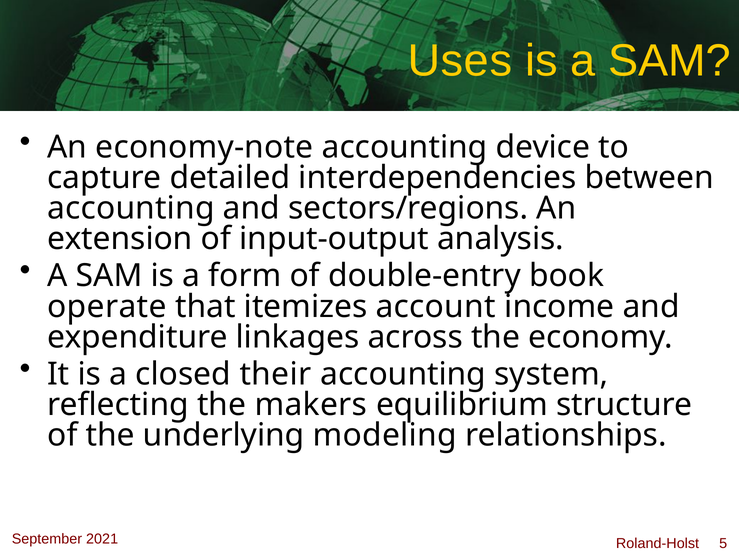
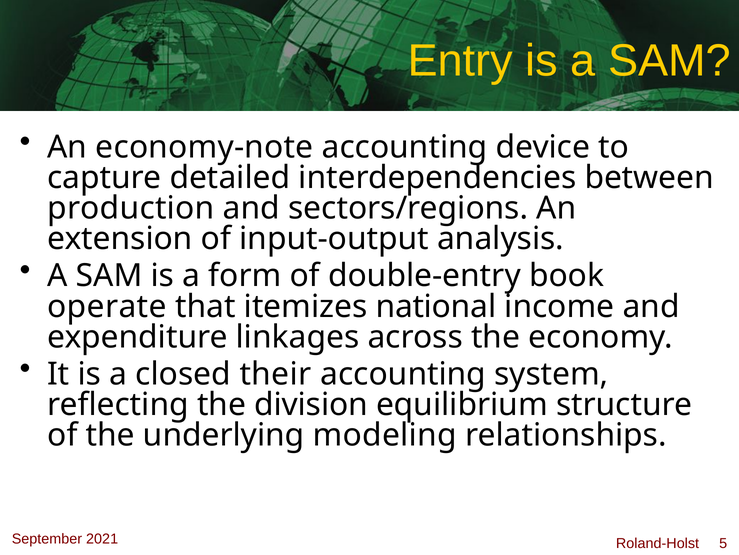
Uses: Uses -> Entry (460, 61)
accounting: accounting -> production (131, 208)
account: account -> national (436, 306)
makers: makers -> division (311, 404)
